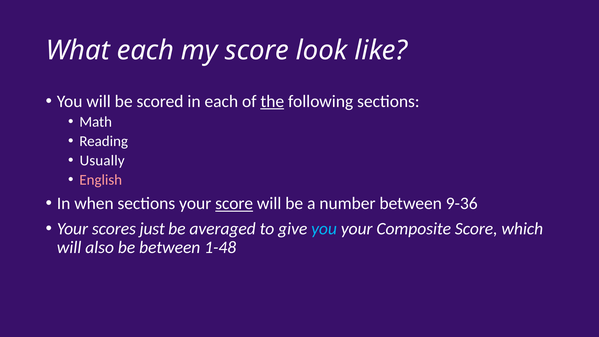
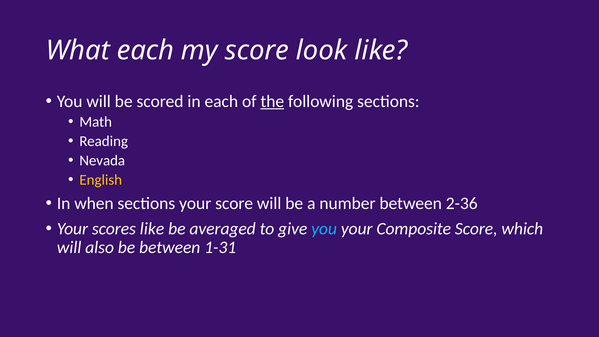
Usually: Usually -> Nevada (102, 160)
English colour: pink -> yellow (101, 180)
score underline: present -> none (234, 204)
9-36: 9-36 -> 2-36 (462, 204)
scores just: just -> like (152, 229)
1-48: 1-48 -> 1-31 (220, 247)
